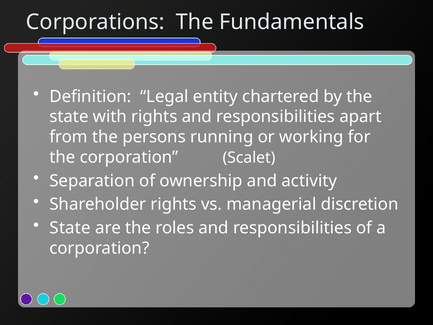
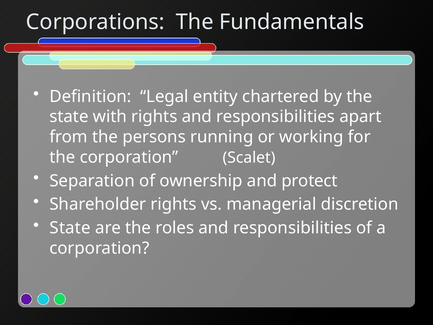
activity: activity -> protect (309, 181)
